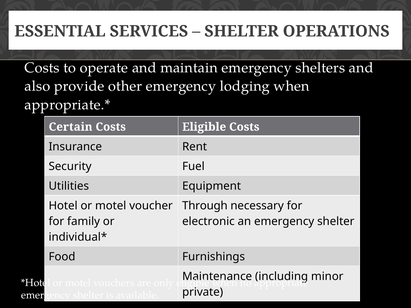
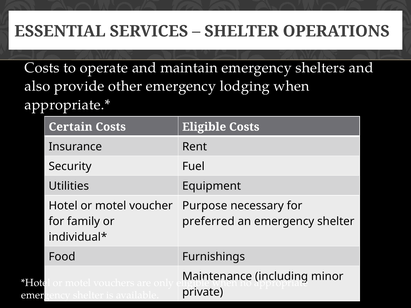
Through: Through -> Purpose (205, 206)
electronic: electronic -> preferred (208, 222)
